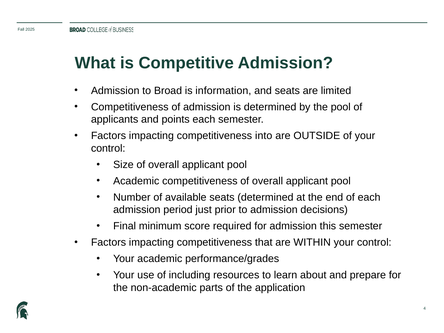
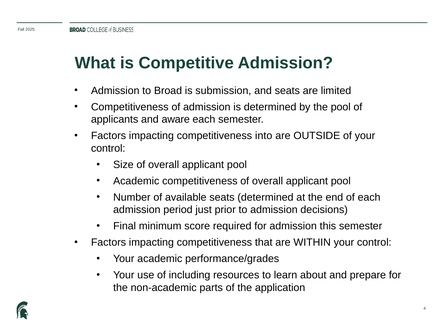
information: information -> submission (223, 91)
points: points -> aware (176, 120)
